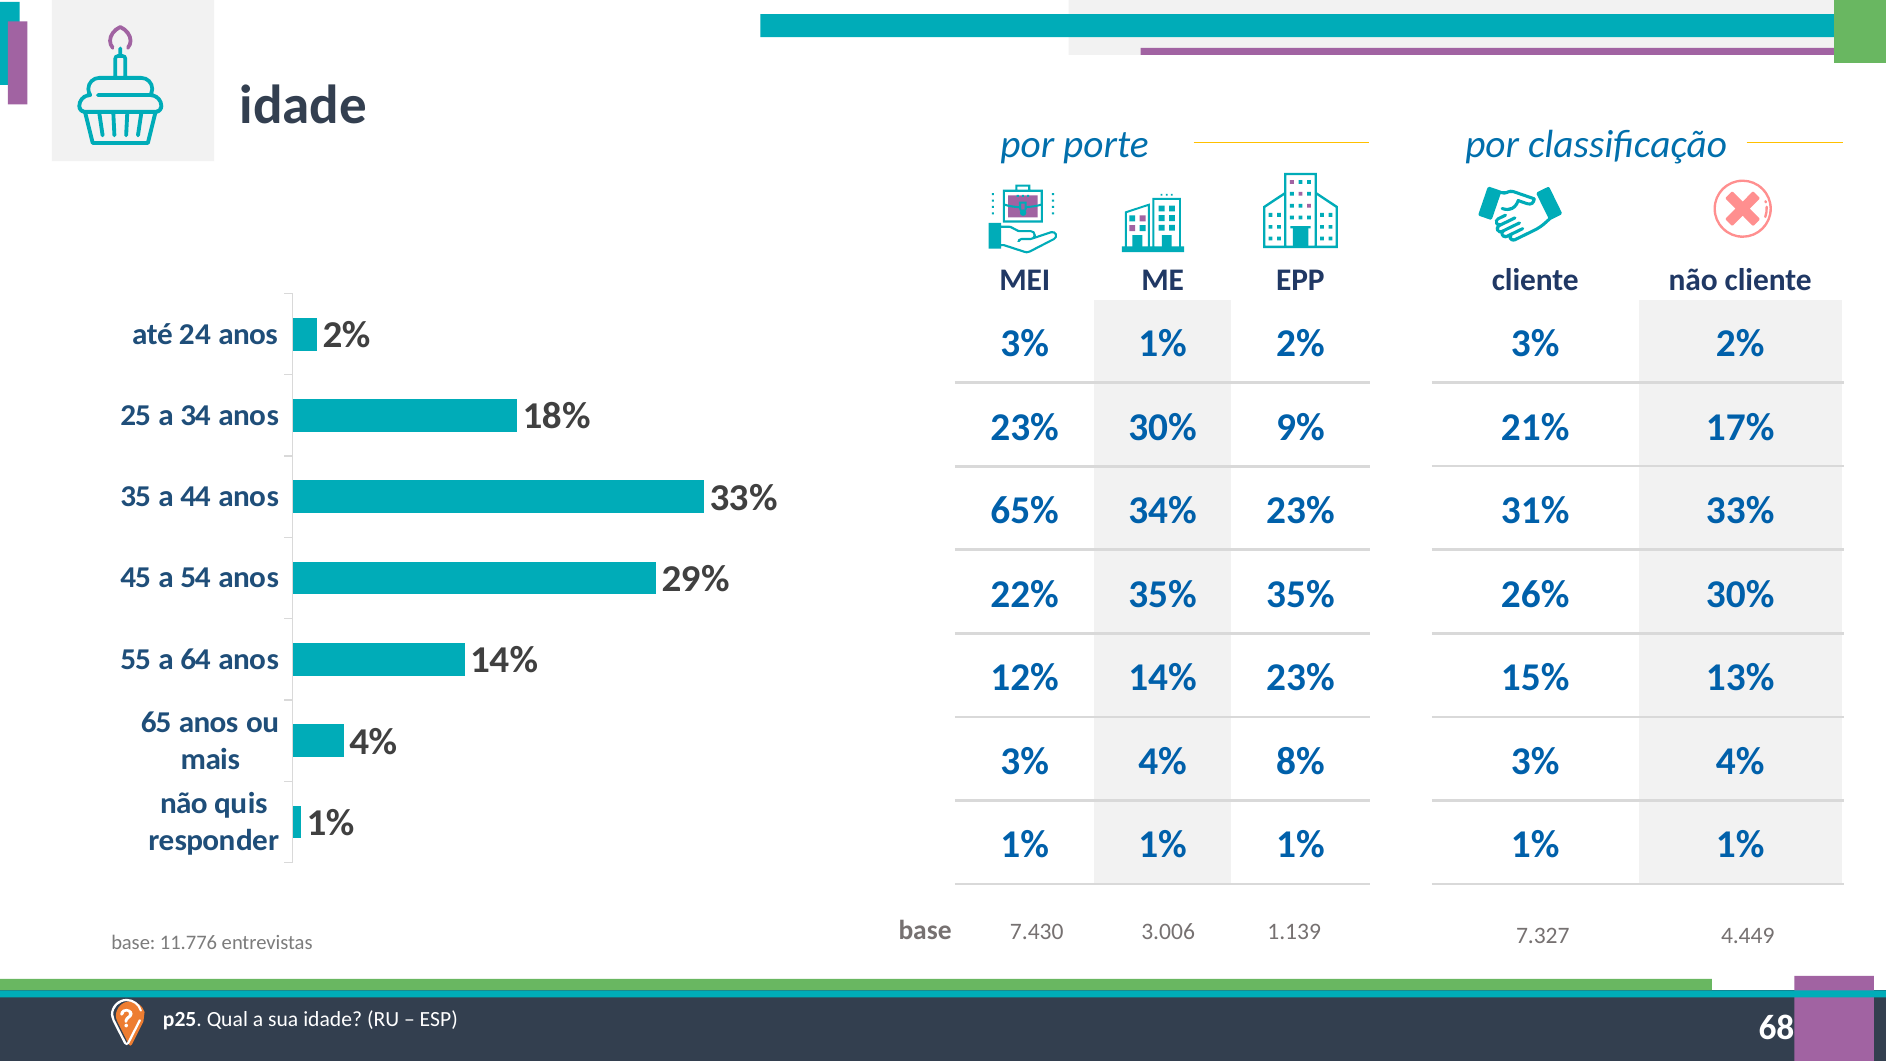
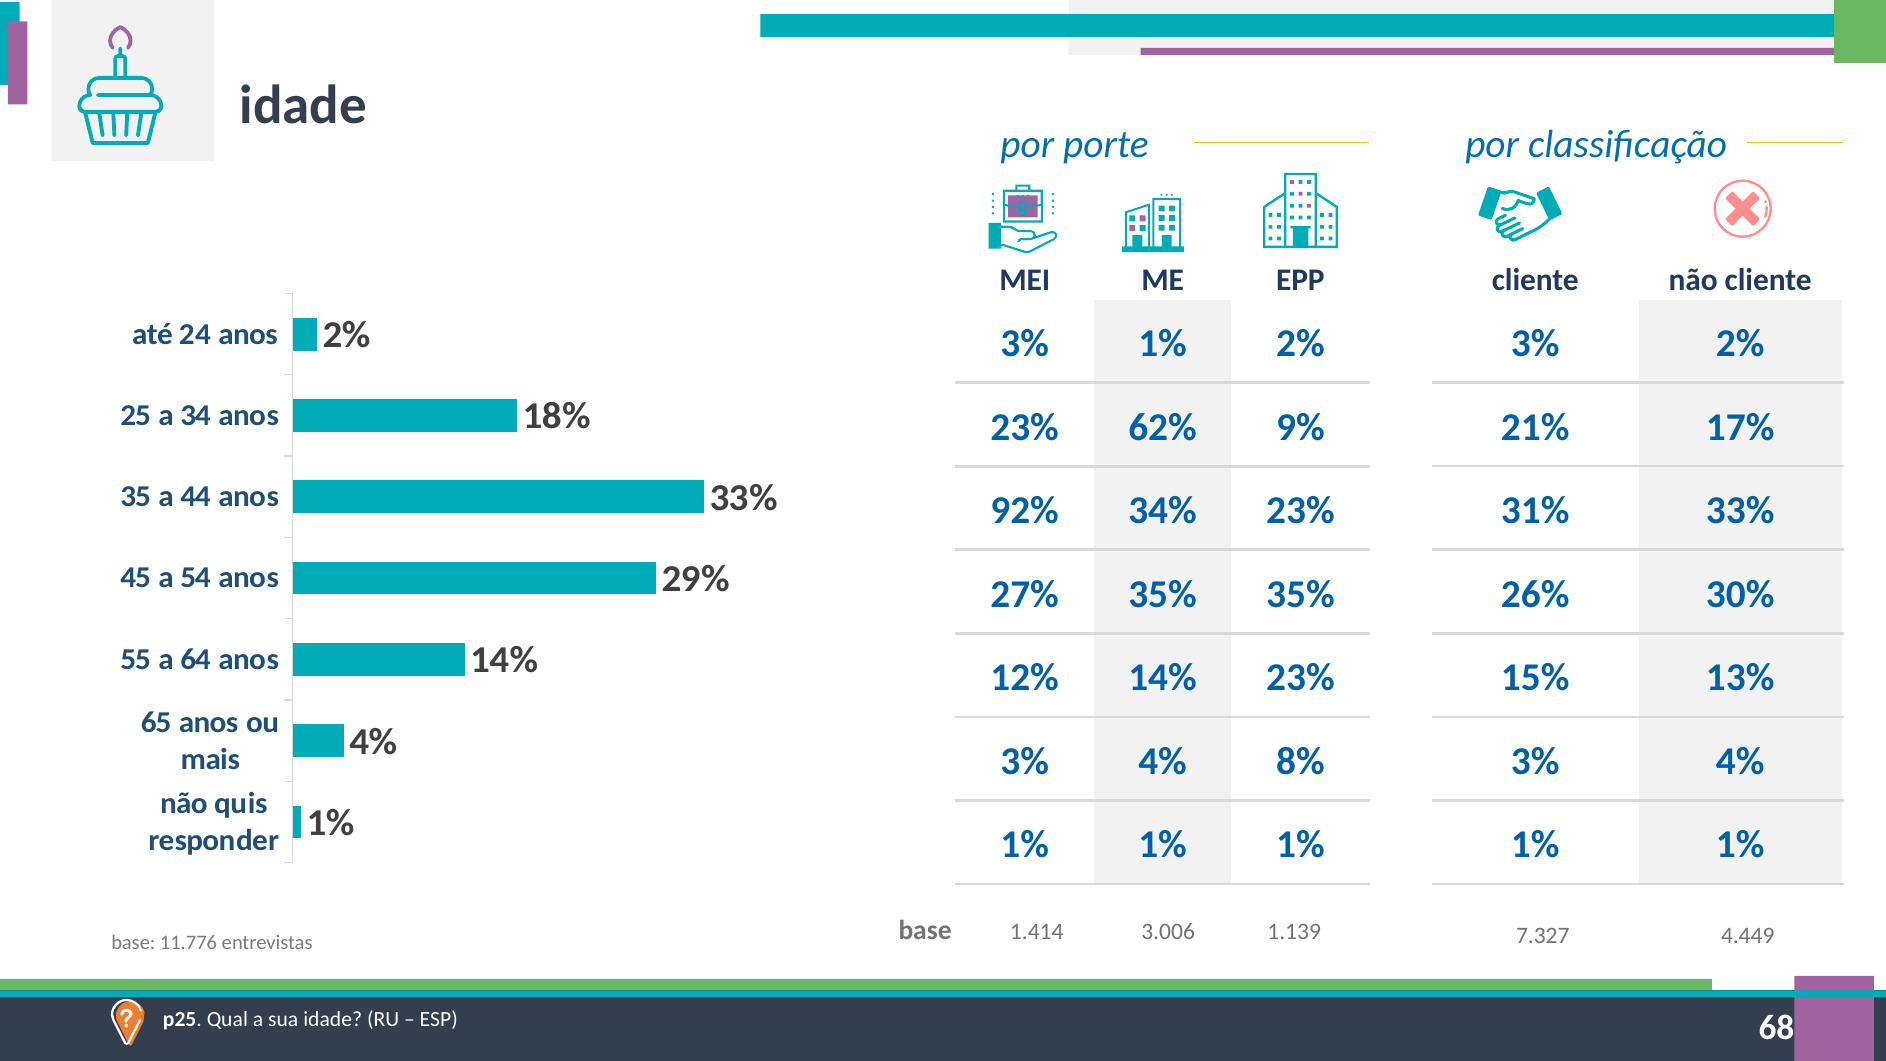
23% 30%: 30% -> 62% (1163, 427)
65%: 65% -> 92% (1025, 511)
22%: 22% -> 27% (1025, 594)
7.430: 7.430 -> 1.414 (1037, 931)
